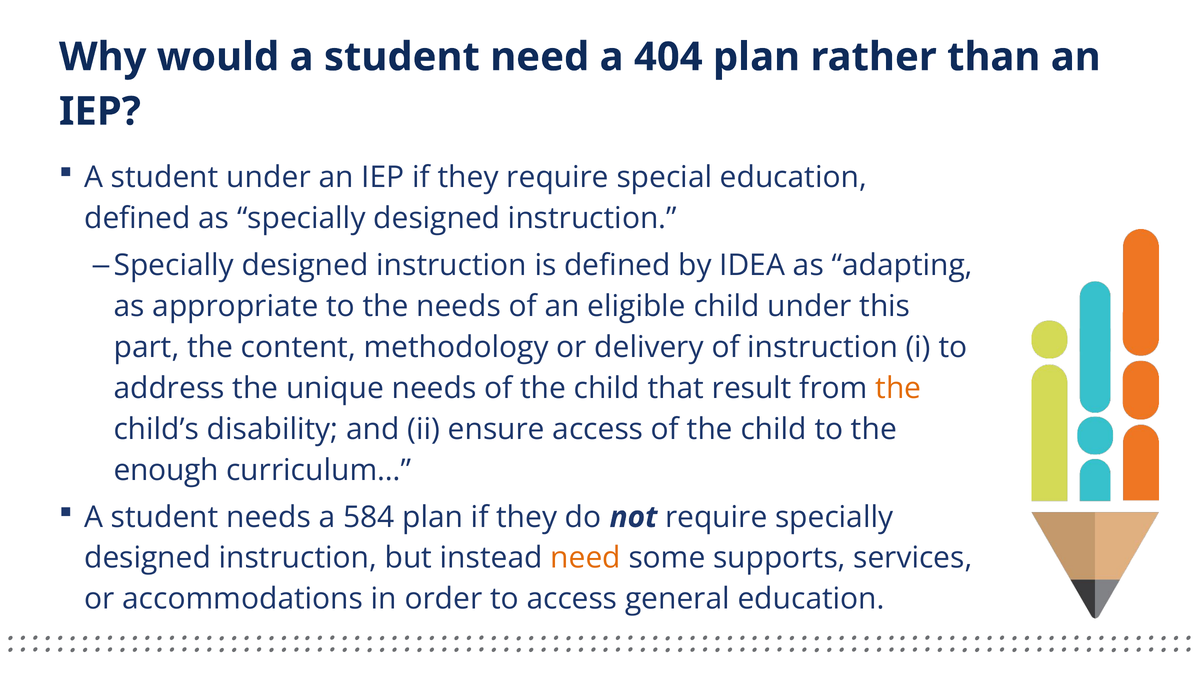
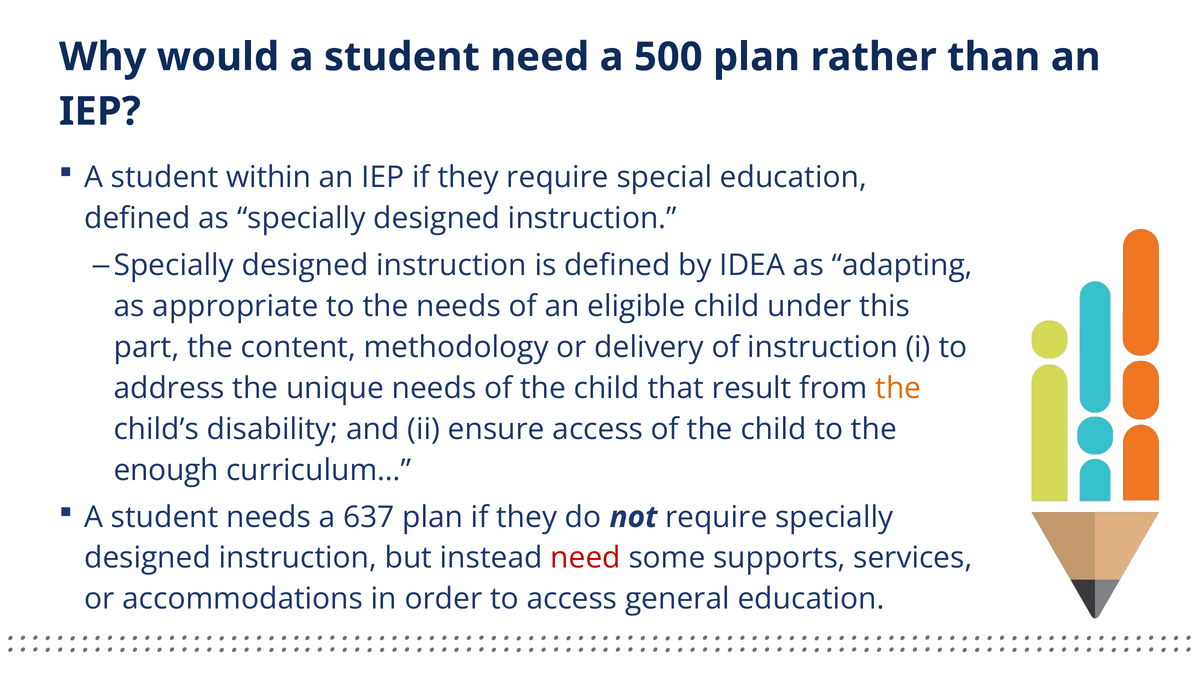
404: 404 -> 500 (668, 57)
student under: under -> within (269, 177)
584: 584 -> 637 (369, 517)
need colour: orange -> red (585, 558)
